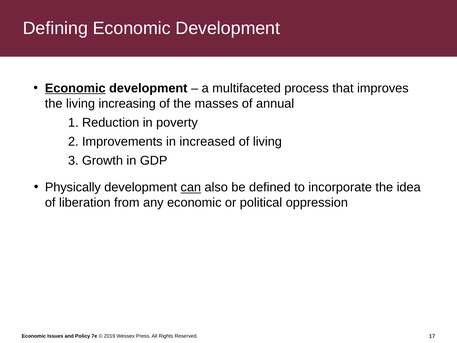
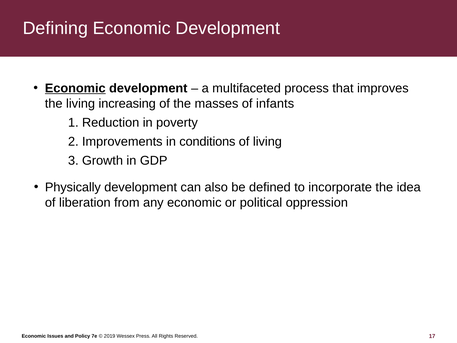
annual: annual -> infants (275, 103)
increased: increased -> conditions (207, 142)
can underline: present -> none (191, 187)
